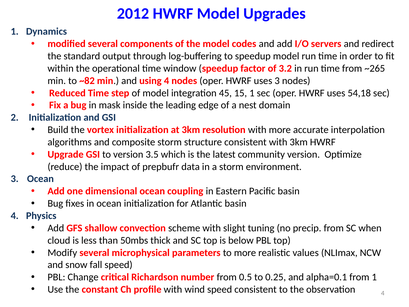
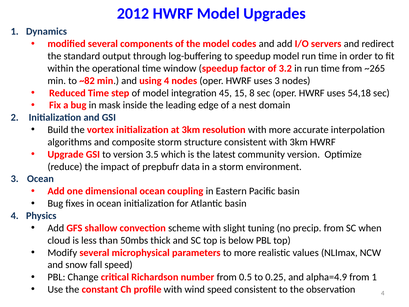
15 1: 1 -> 8 (252, 93)
alpha=0.1: alpha=0.1 -> alpha=4.9 (327, 277)
